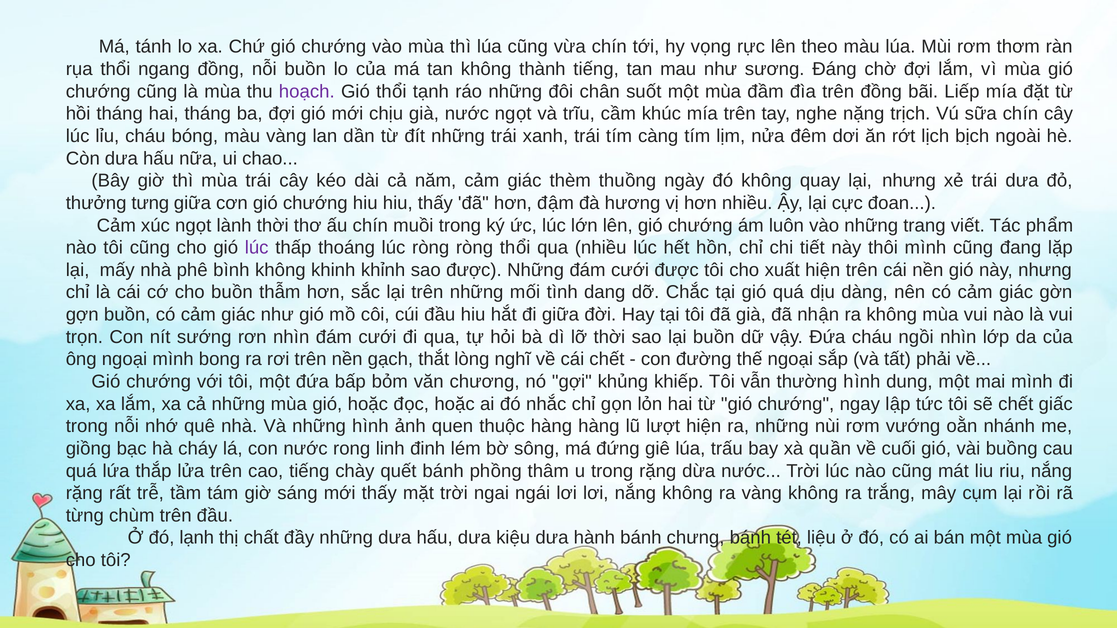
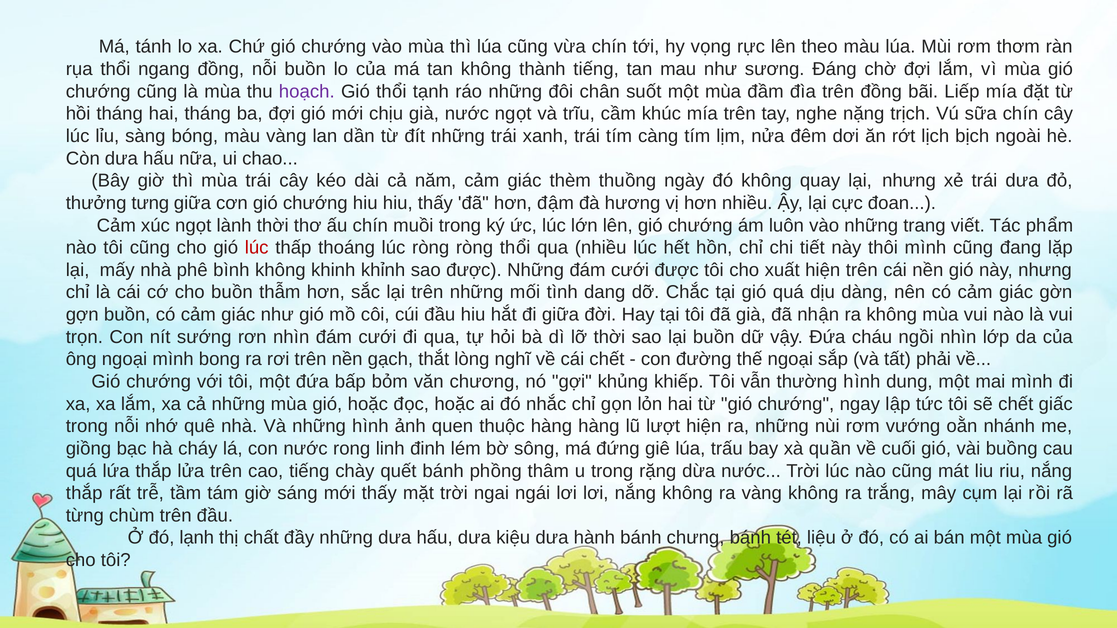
lỉu cháu: cháu -> sàng (145, 136)
lúc colour: purple -> red (257, 248)
rặng: rặng -> thắp (84, 493)
